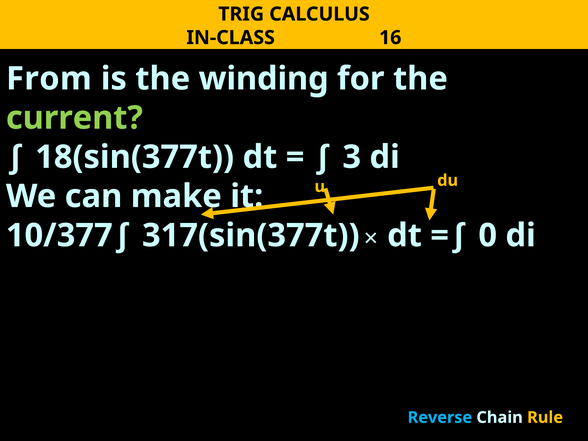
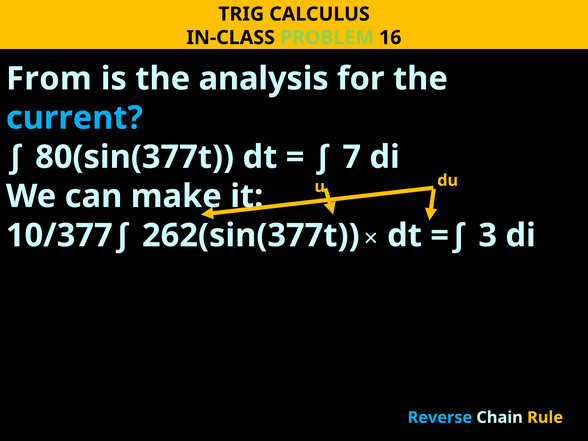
PROBLEM colour: yellow -> light green (327, 38)
winding: winding -> analysis (264, 79)
current colour: light green -> light blue (74, 118)
18(sin(377t: 18(sin(377t -> 80(sin(377t (135, 157)
3: 3 -> 7 (352, 157)
317(sin(377t: 317(sin(377t -> 262(sin(377t (251, 235)
0: 0 -> 3 (488, 235)
